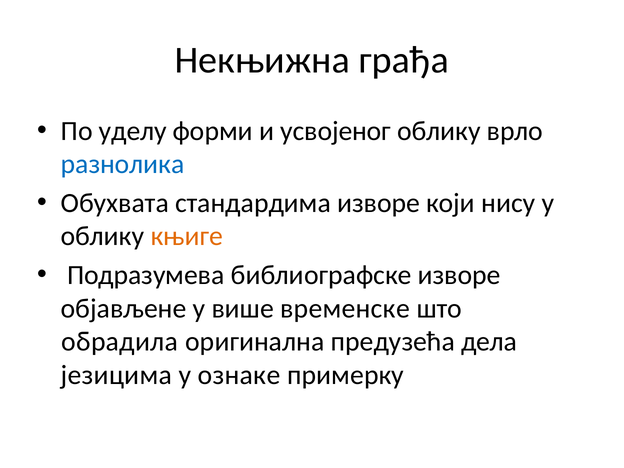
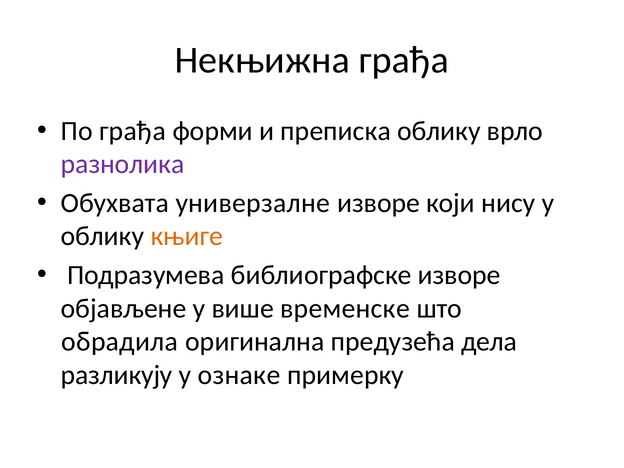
По уделу: уделу -> грађа (133, 131)
усвојеног: усвојеног -> преписка (336, 131)
разнолика colour: blue -> purple (123, 164)
стандардима: стандардима -> универзалне (253, 203)
језицима: језицима -> разликују (117, 375)
